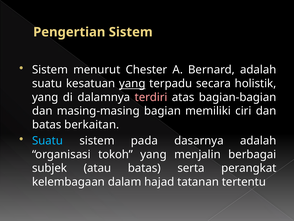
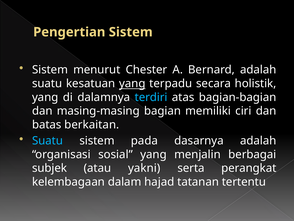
terdiri colour: pink -> light blue (151, 97)
tokoh: tokoh -> sosial (115, 154)
atau batas: batas -> yakni (144, 168)
